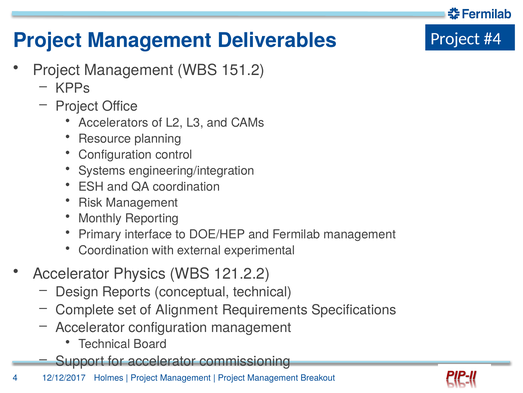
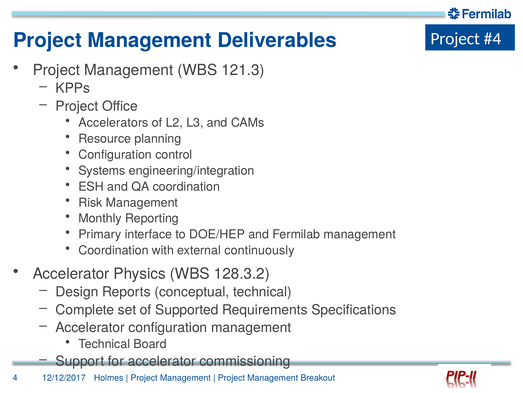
151.2: 151.2 -> 121.3 (243, 70)
experimental: experimental -> continuously (260, 250)
121.2.2: 121.2.2 -> 128.3.2 (242, 273)
Alignment: Alignment -> Supported (187, 309)
